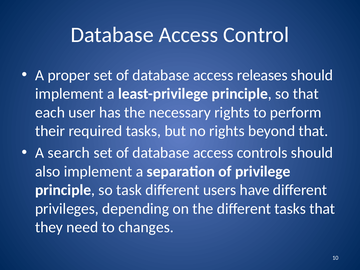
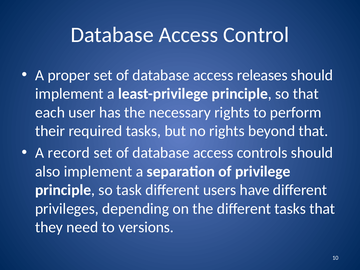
search: search -> record (69, 153)
changes: changes -> versions (146, 227)
